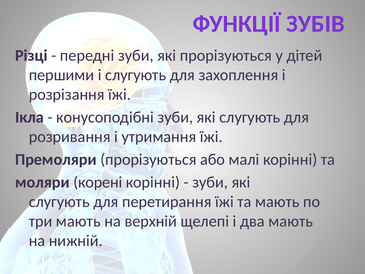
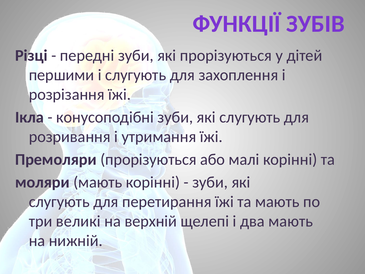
моляри корені: корені -> мають (98, 182)
три мають: мають -> великі (78, 221)
